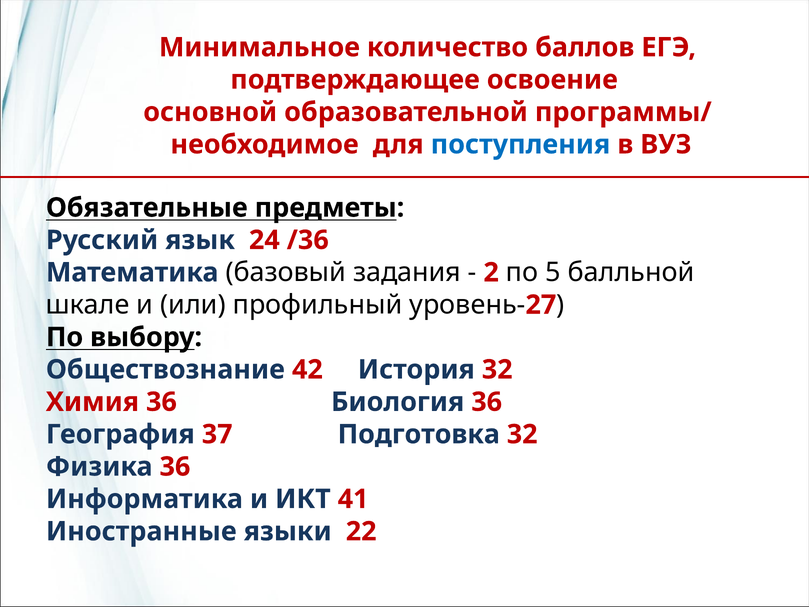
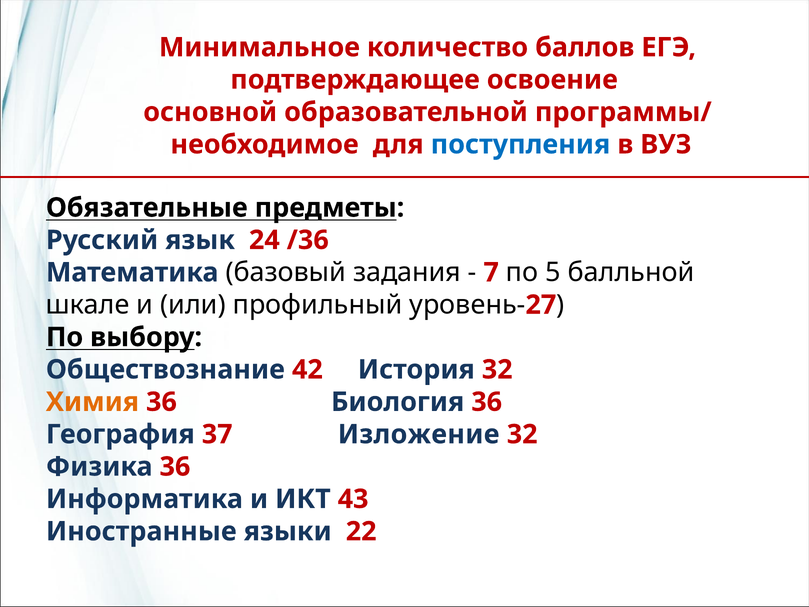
2: 2 -> 7 (491, 272)
Химия colour: red -> orange (92, 402)
Подготовка: Подготовка -> Изложение (419, 434)
41: 41 -> 43 (353, 499)
